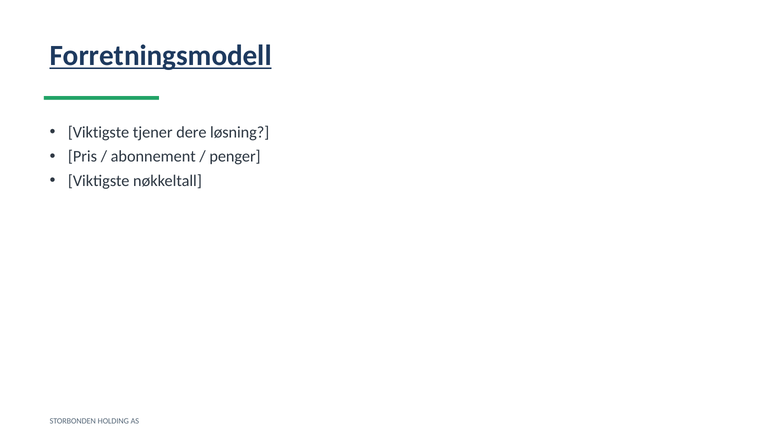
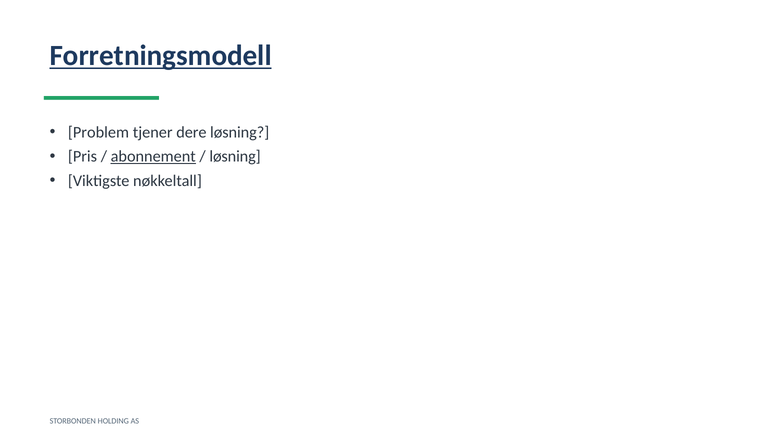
Viktigste: Viktigste -> Problem (98, 132)
abonnement underline: none -> present (153, 156)
penger: penger -> løsning (235, 156)
